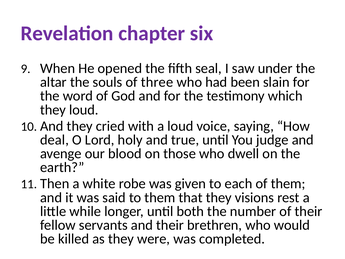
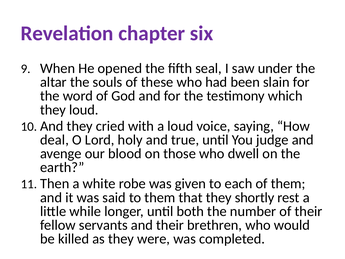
three: three -> these (157, 82)
visions: visions -> shortly (255, 197)
